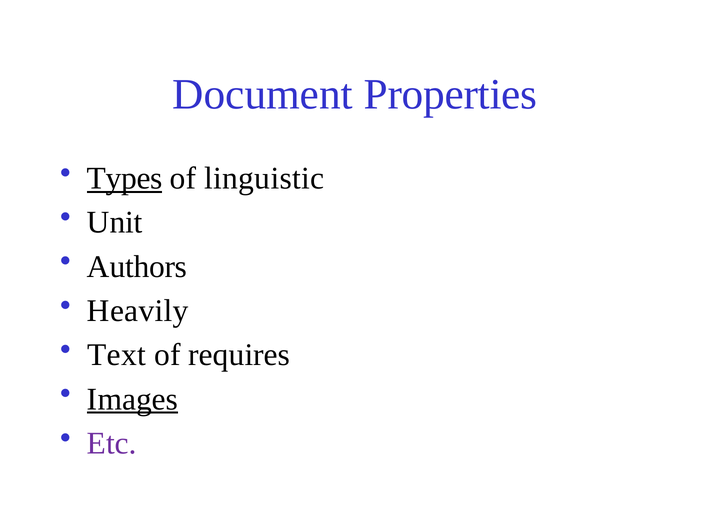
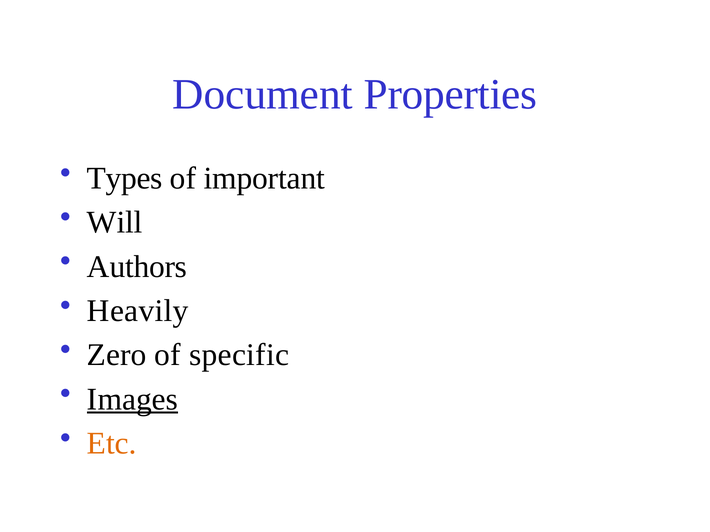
Types underline: present -> none (125, 179)
linguistic: linguistic -> important (264, 179)
Unit: Unit -> Will (115, 223)
Text: Text -> Zero (117, 355)
requires: requires -> specific (239, 355)
Etc colour: purple -> orange (112, 444)
